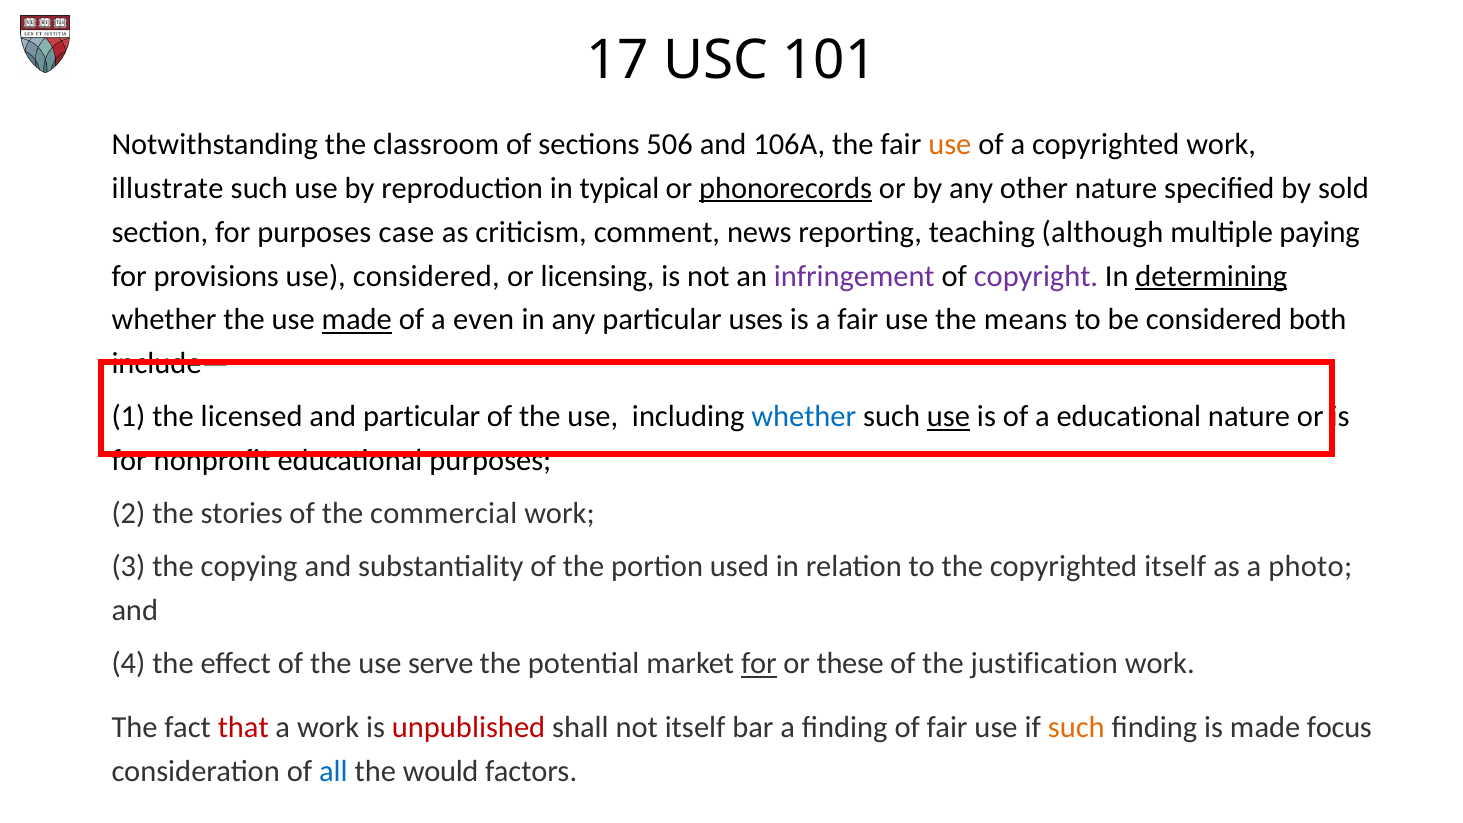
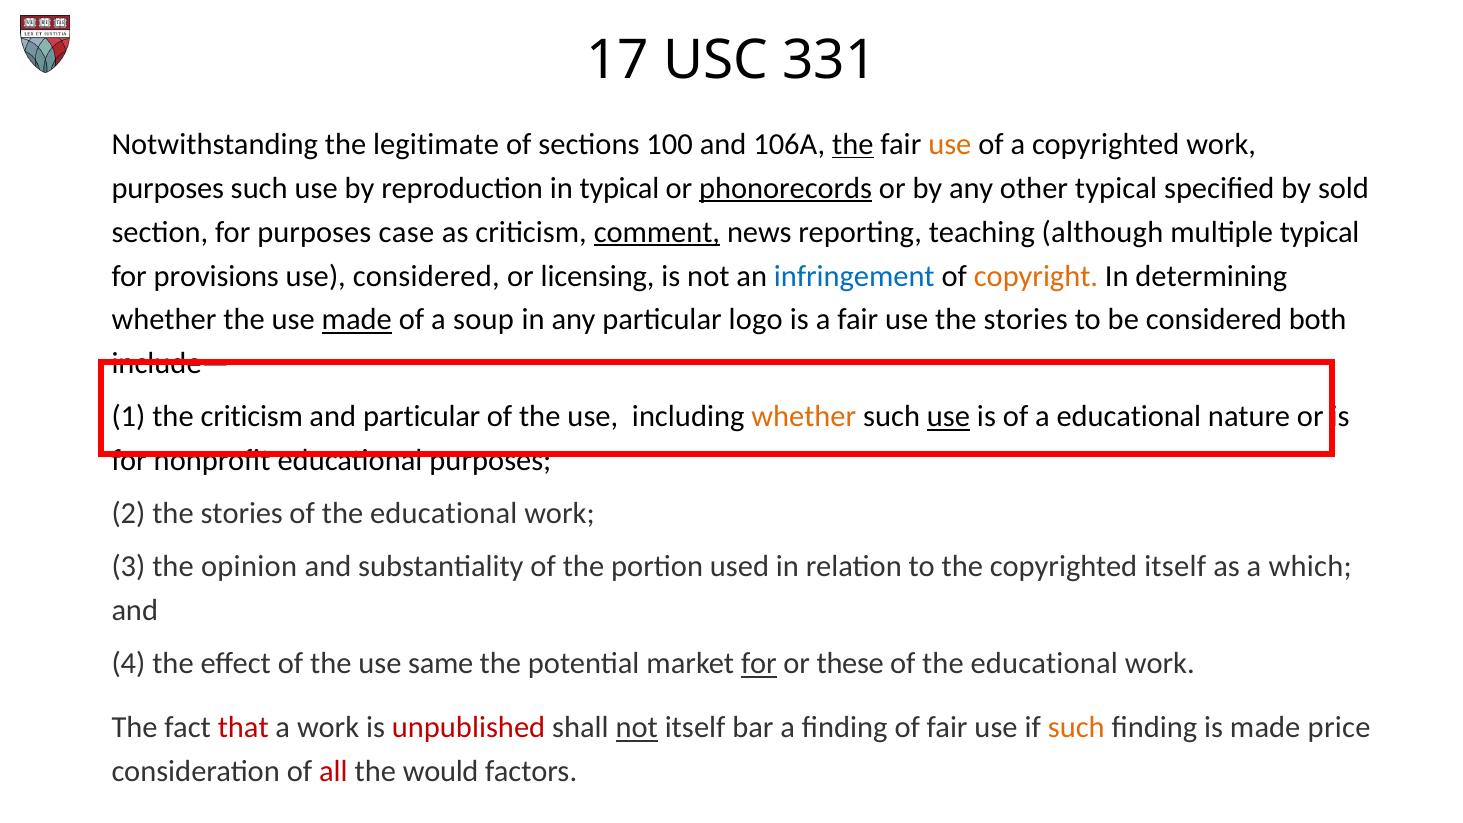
101: 101 -> 331 (829, 60)
classroom: classroom -> legitimate (436, 144)
506: 506 -> 100 (670, 144)
the underline: none -> present (853, 144)
illustrate: illustrate -> purposes (168, 188)
other nature: nature -> typical (1116, 188)
comment underline: none -> present (657, 232)
multiple paying: paying -> typical (1320, 232)
infringement colour: purple -> blue (854, 276)
copyright colour: purple -> orange (1036, 276)
determining underline: present -> none (1211, 276)
even: even -> soup (484, 320)
uses: uses -> logo (756, 320)
use the means: means -> stories (1026, 320)
the licensed: licensed -> criticism (252, 417)
whether colour: blue -> orange (804, 417)
commercial: commercial -> educational (444, 514)
copying: copying -> opinion (249, 567)
photo: photo -> which (1310, 567)
serve: serve -> same (441, 664)
justification: justification -> educational (1044, 664)
not underline: none -> present (637, 727)
focus: focus -> price (1339, 727)
all colour: blue -> red (333, 771)
